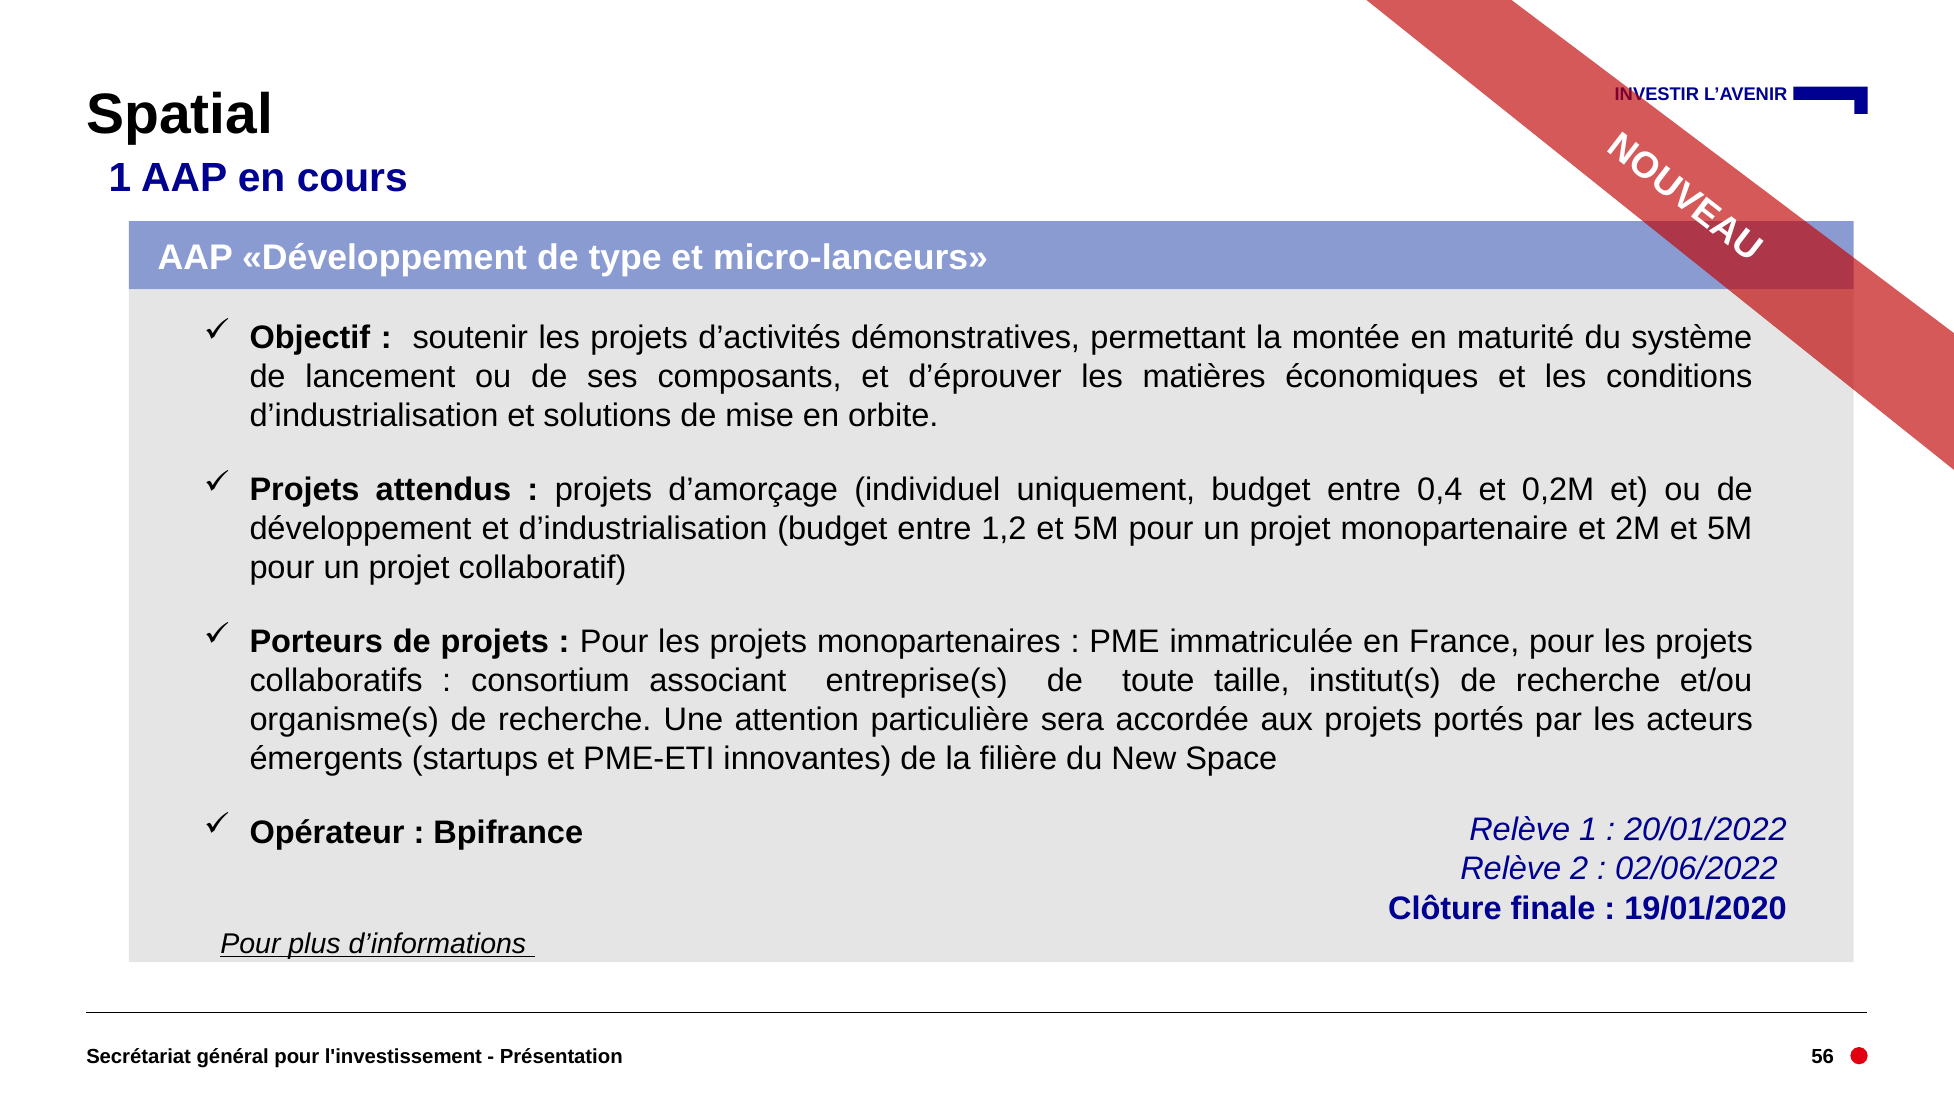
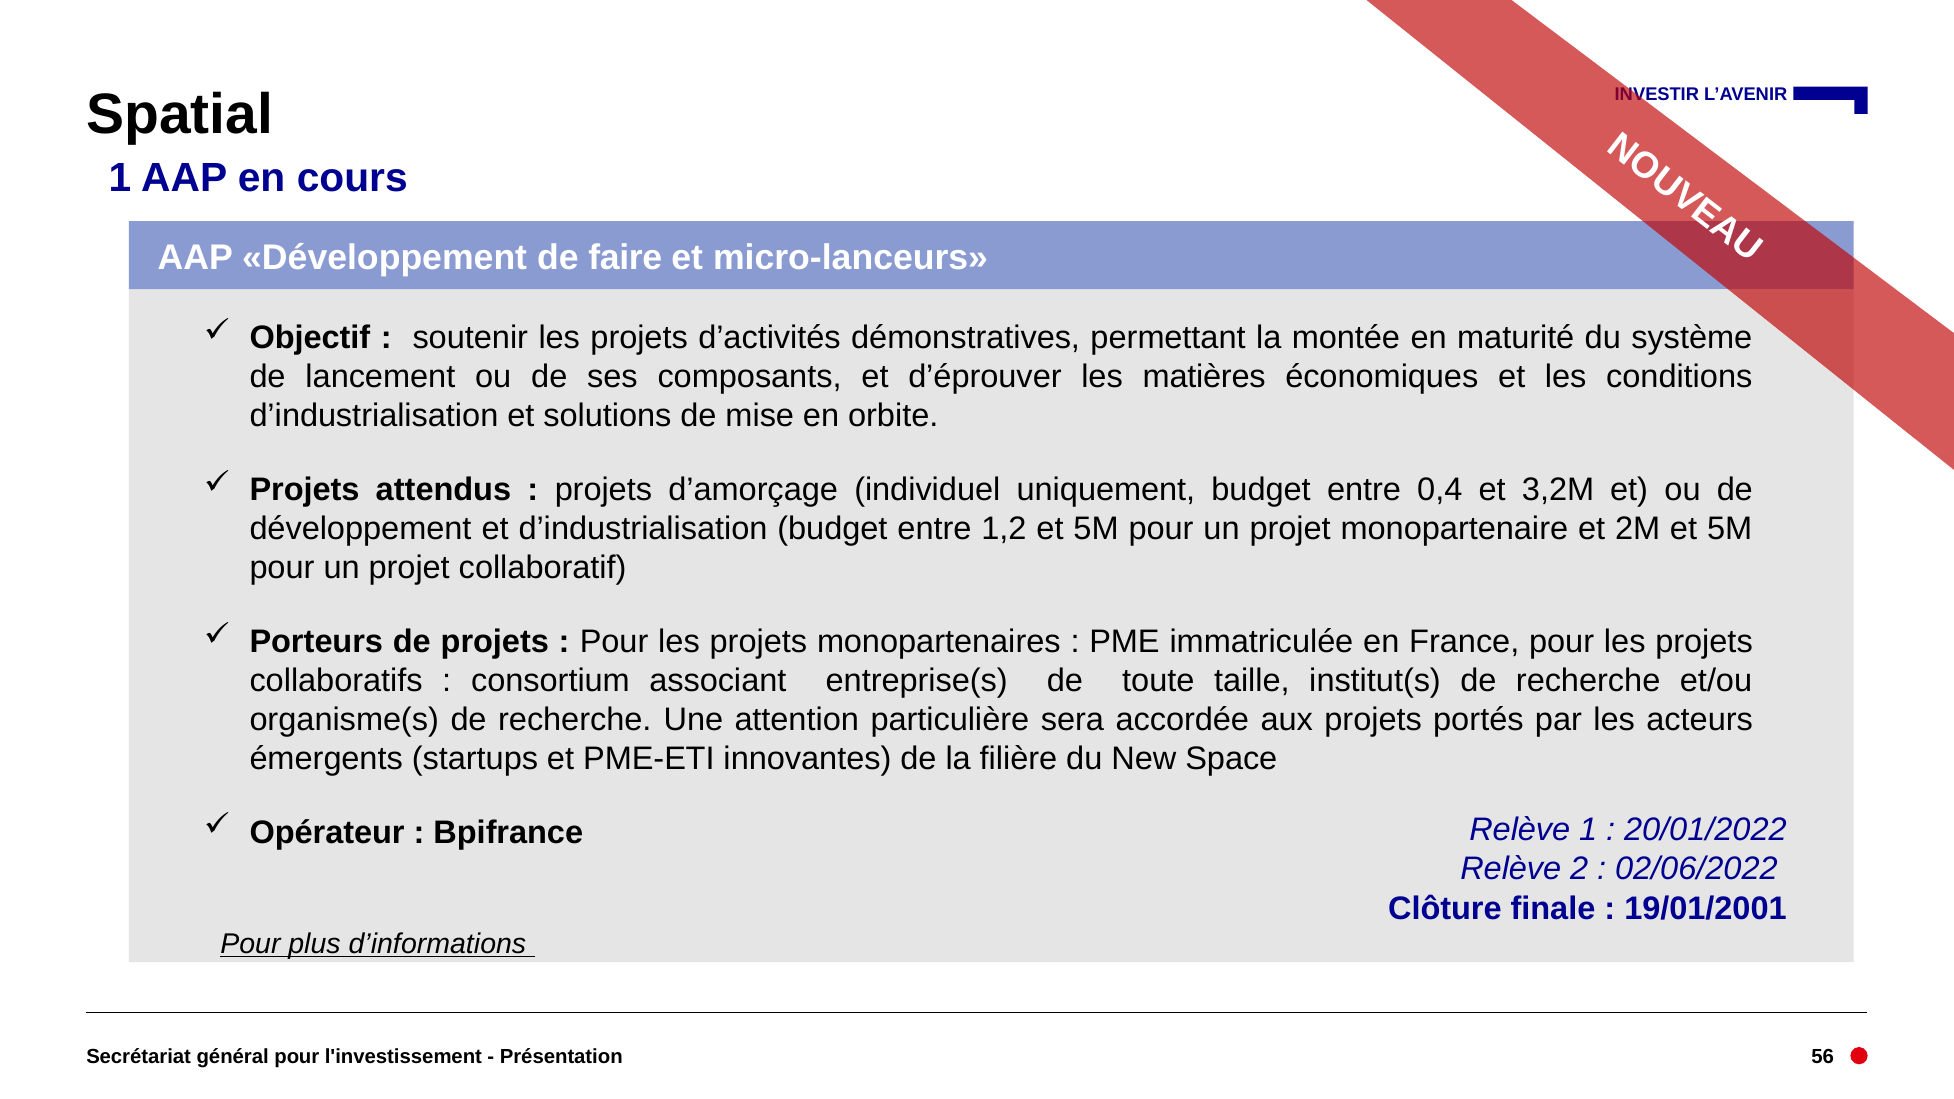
type: type -> faire (625, 258)
0,2M: 0,2M -> 3,2M (1558, 490)
19/01/2020: 19/01/2020 -> 19/01/2001 (1705, 908)
